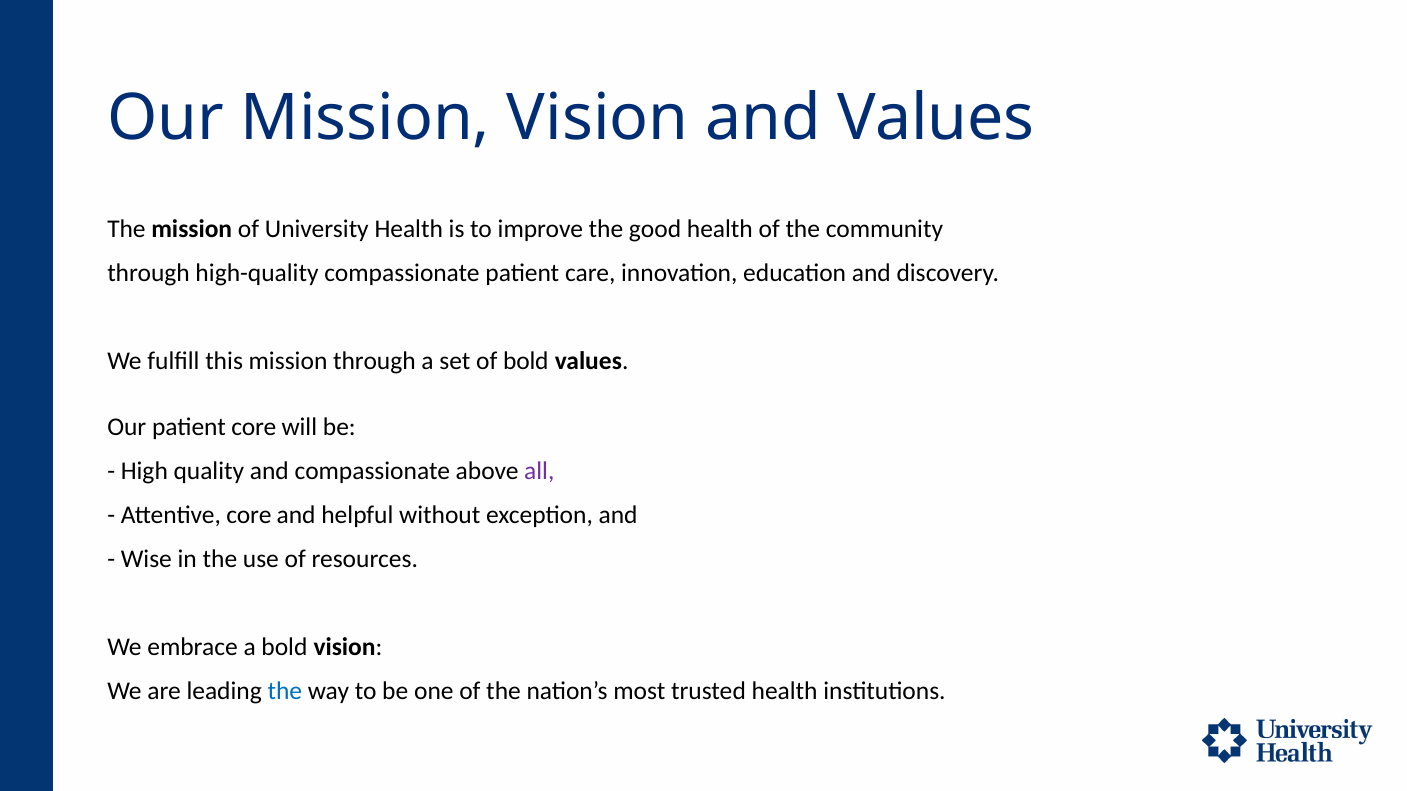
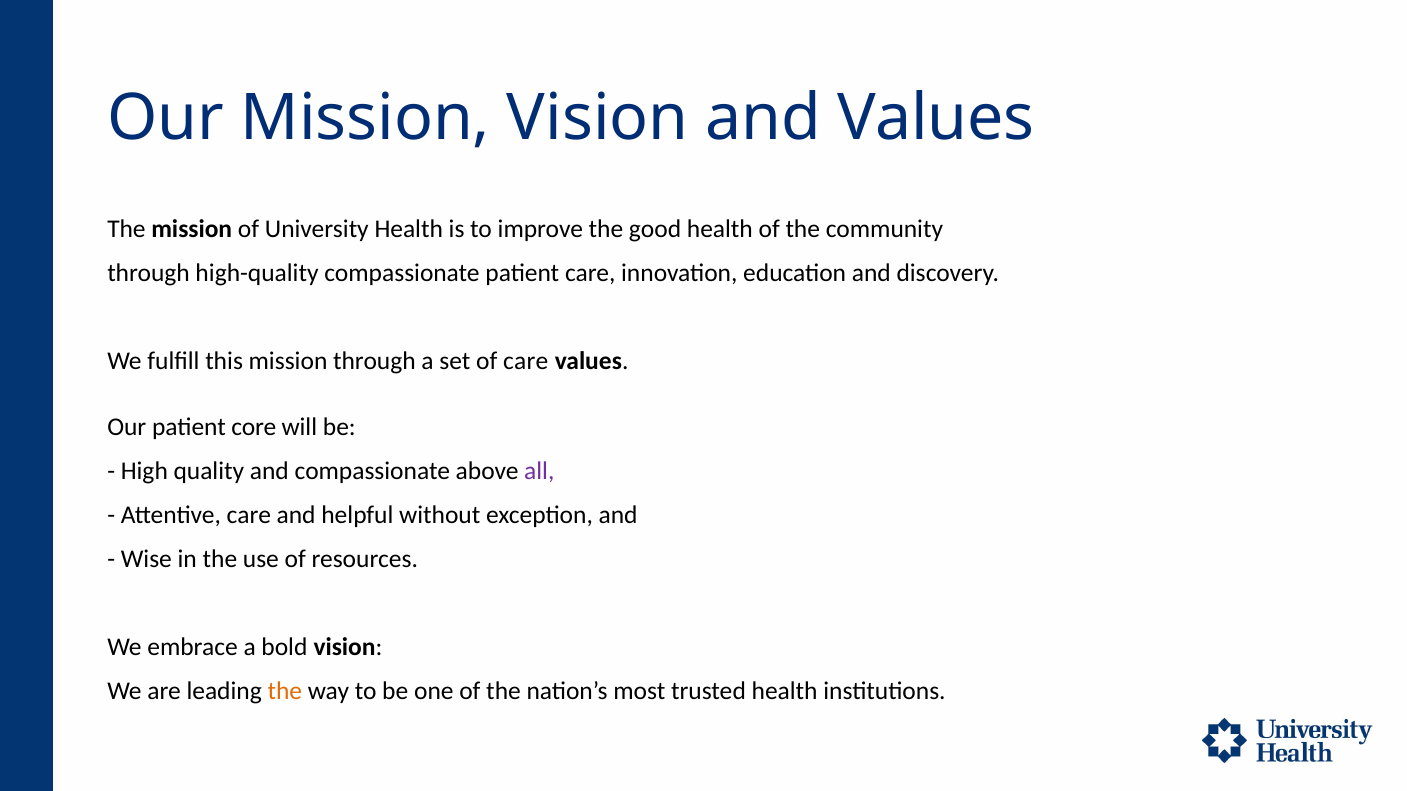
of bold: bold -> care (526, 361)
Attentive core: core -> care (249, 515)
the colour: blue -> orange (285, 691)
